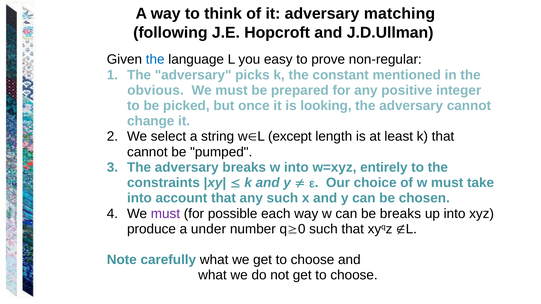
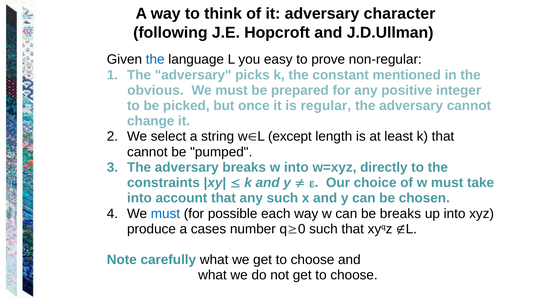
matching: matching -> character (400, 14)
looking: looking -> regular (326, 106)
entirely: entirely -> directly (384, 168)
must colour: purple -> blue (165, 214)
under: under -> cases (209, 229)
